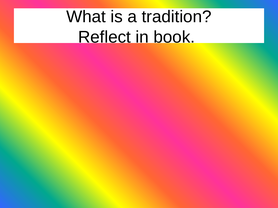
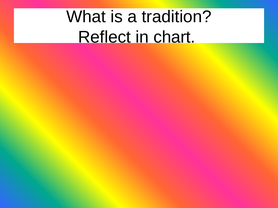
book: book -> chart (174, 37)
